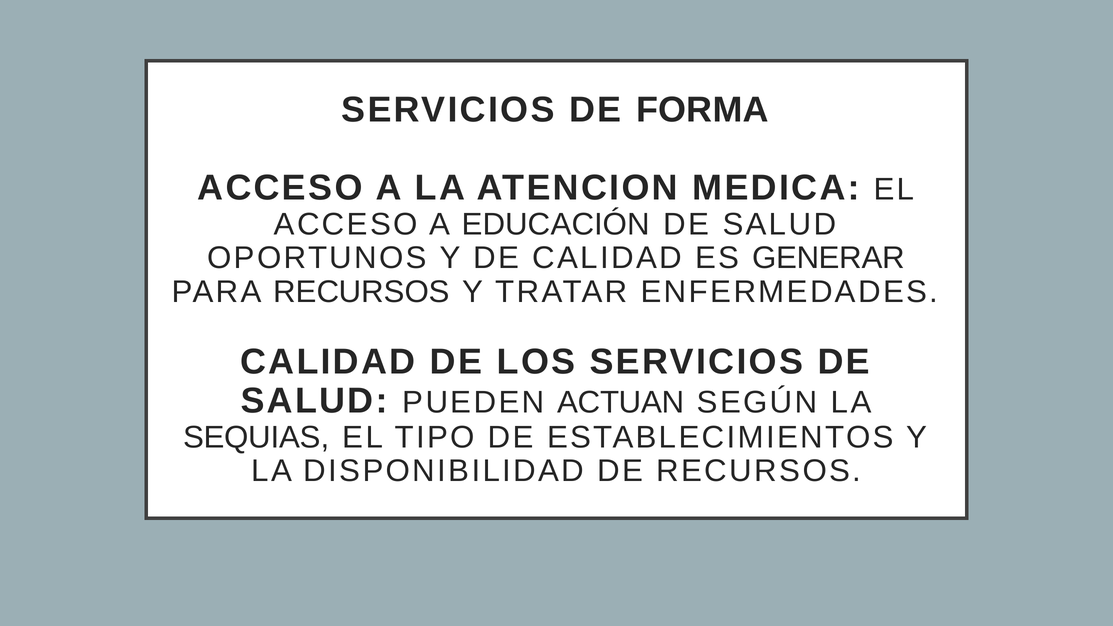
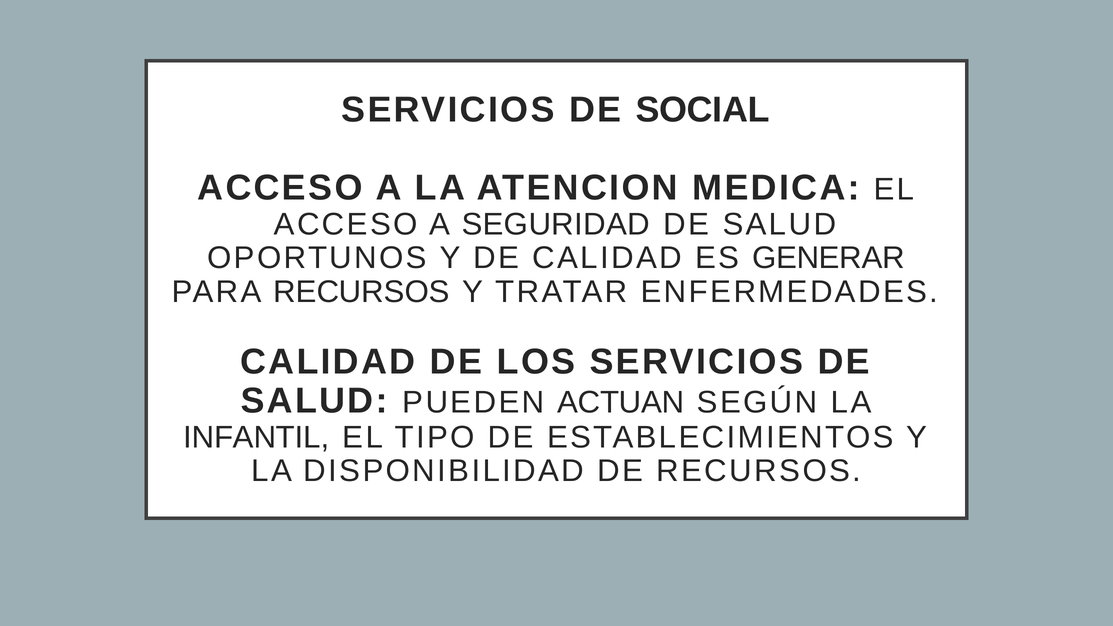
FORMA: FORMA -> SOCIAL (703, 110)
EDUCACIÓN: EDUCACIÓN -> SEGURIDAD (556, 224)
SEQUIAS: SEQUIAS -> INFANTIL (256, 437)
